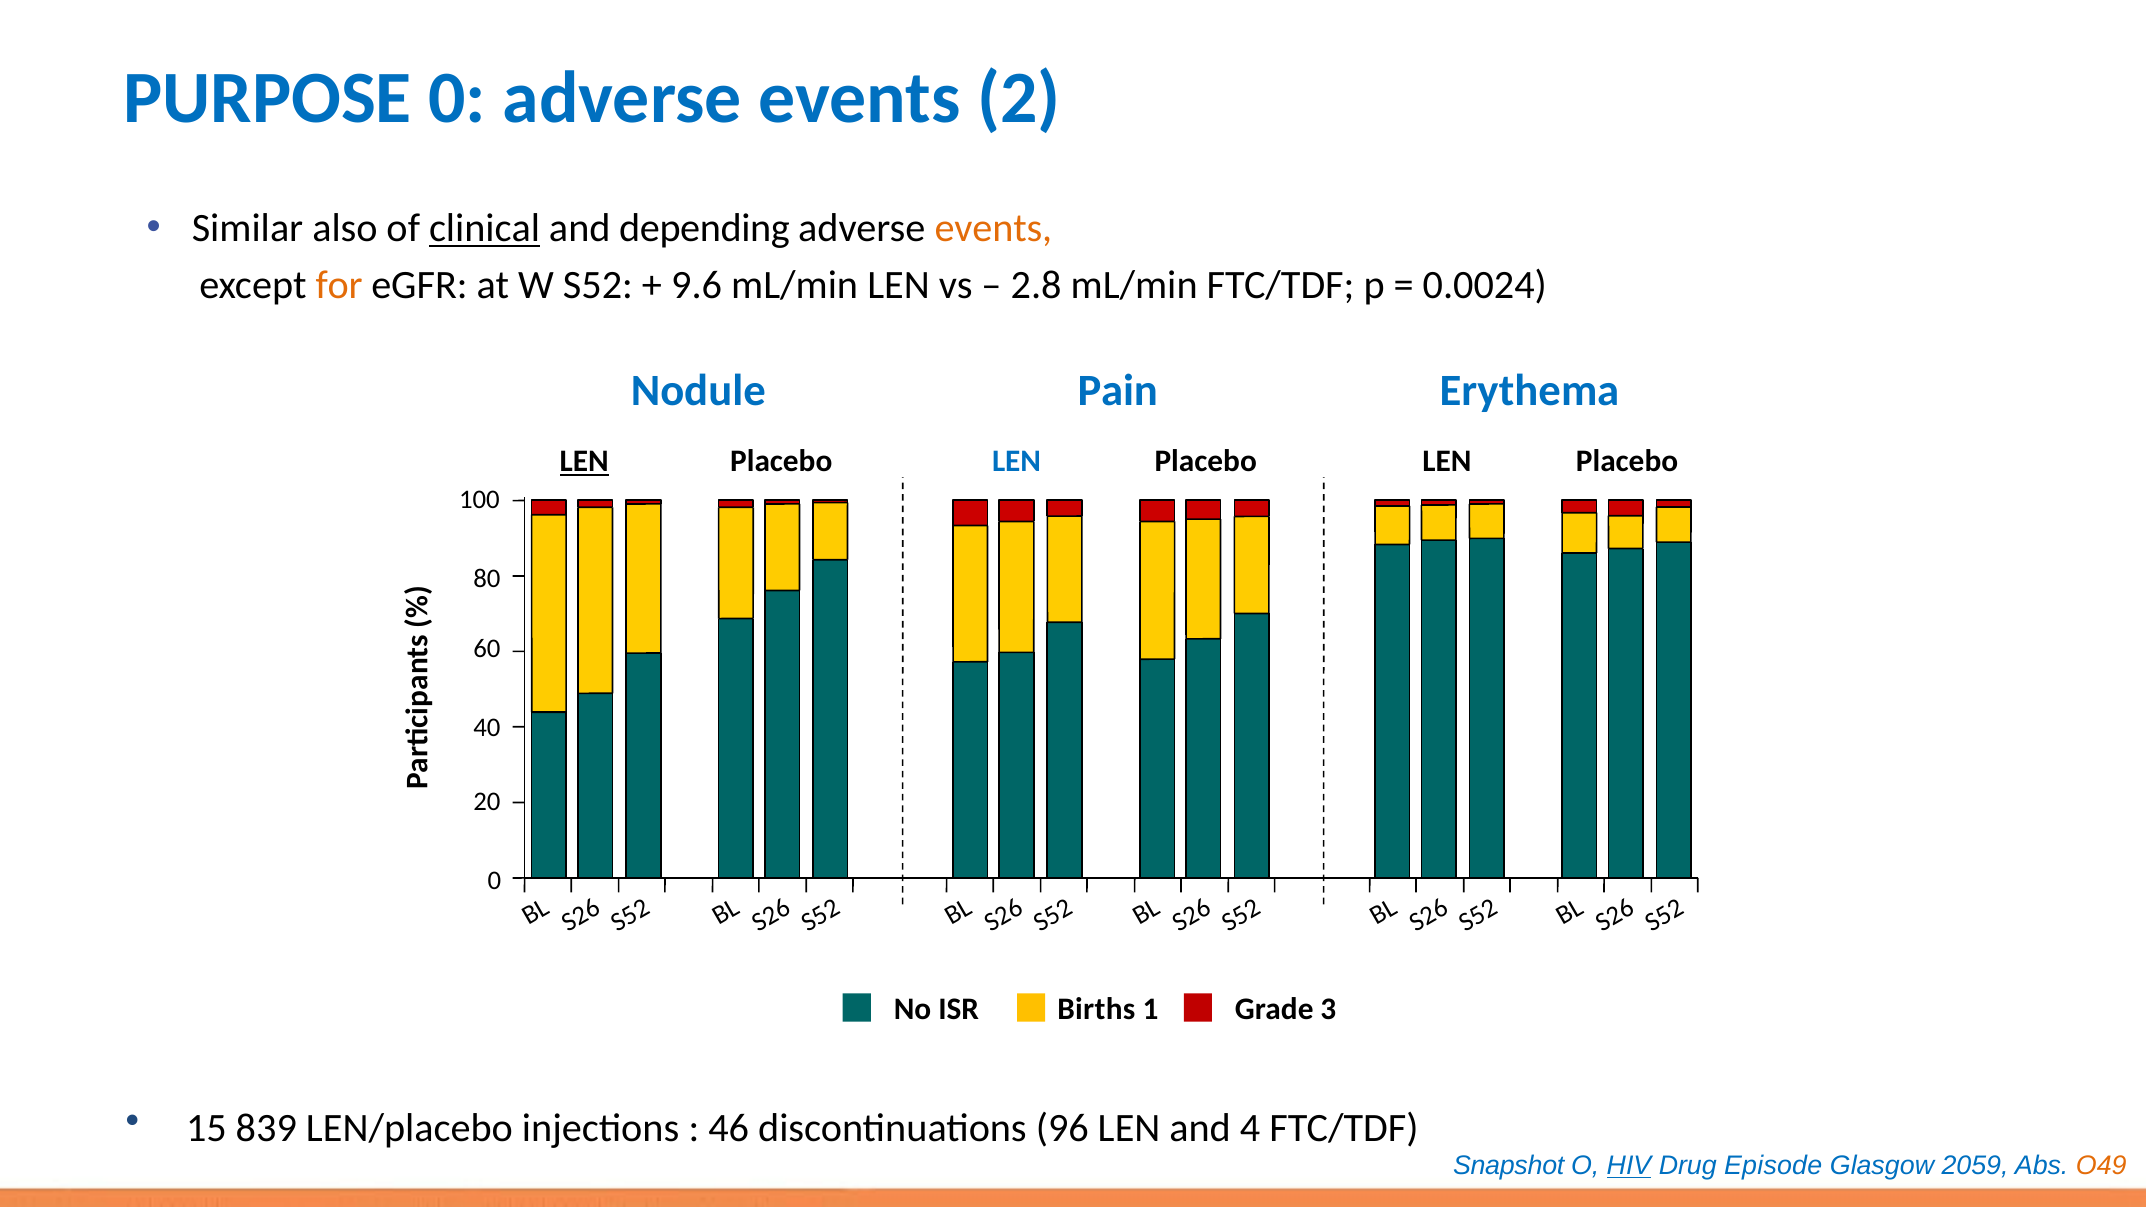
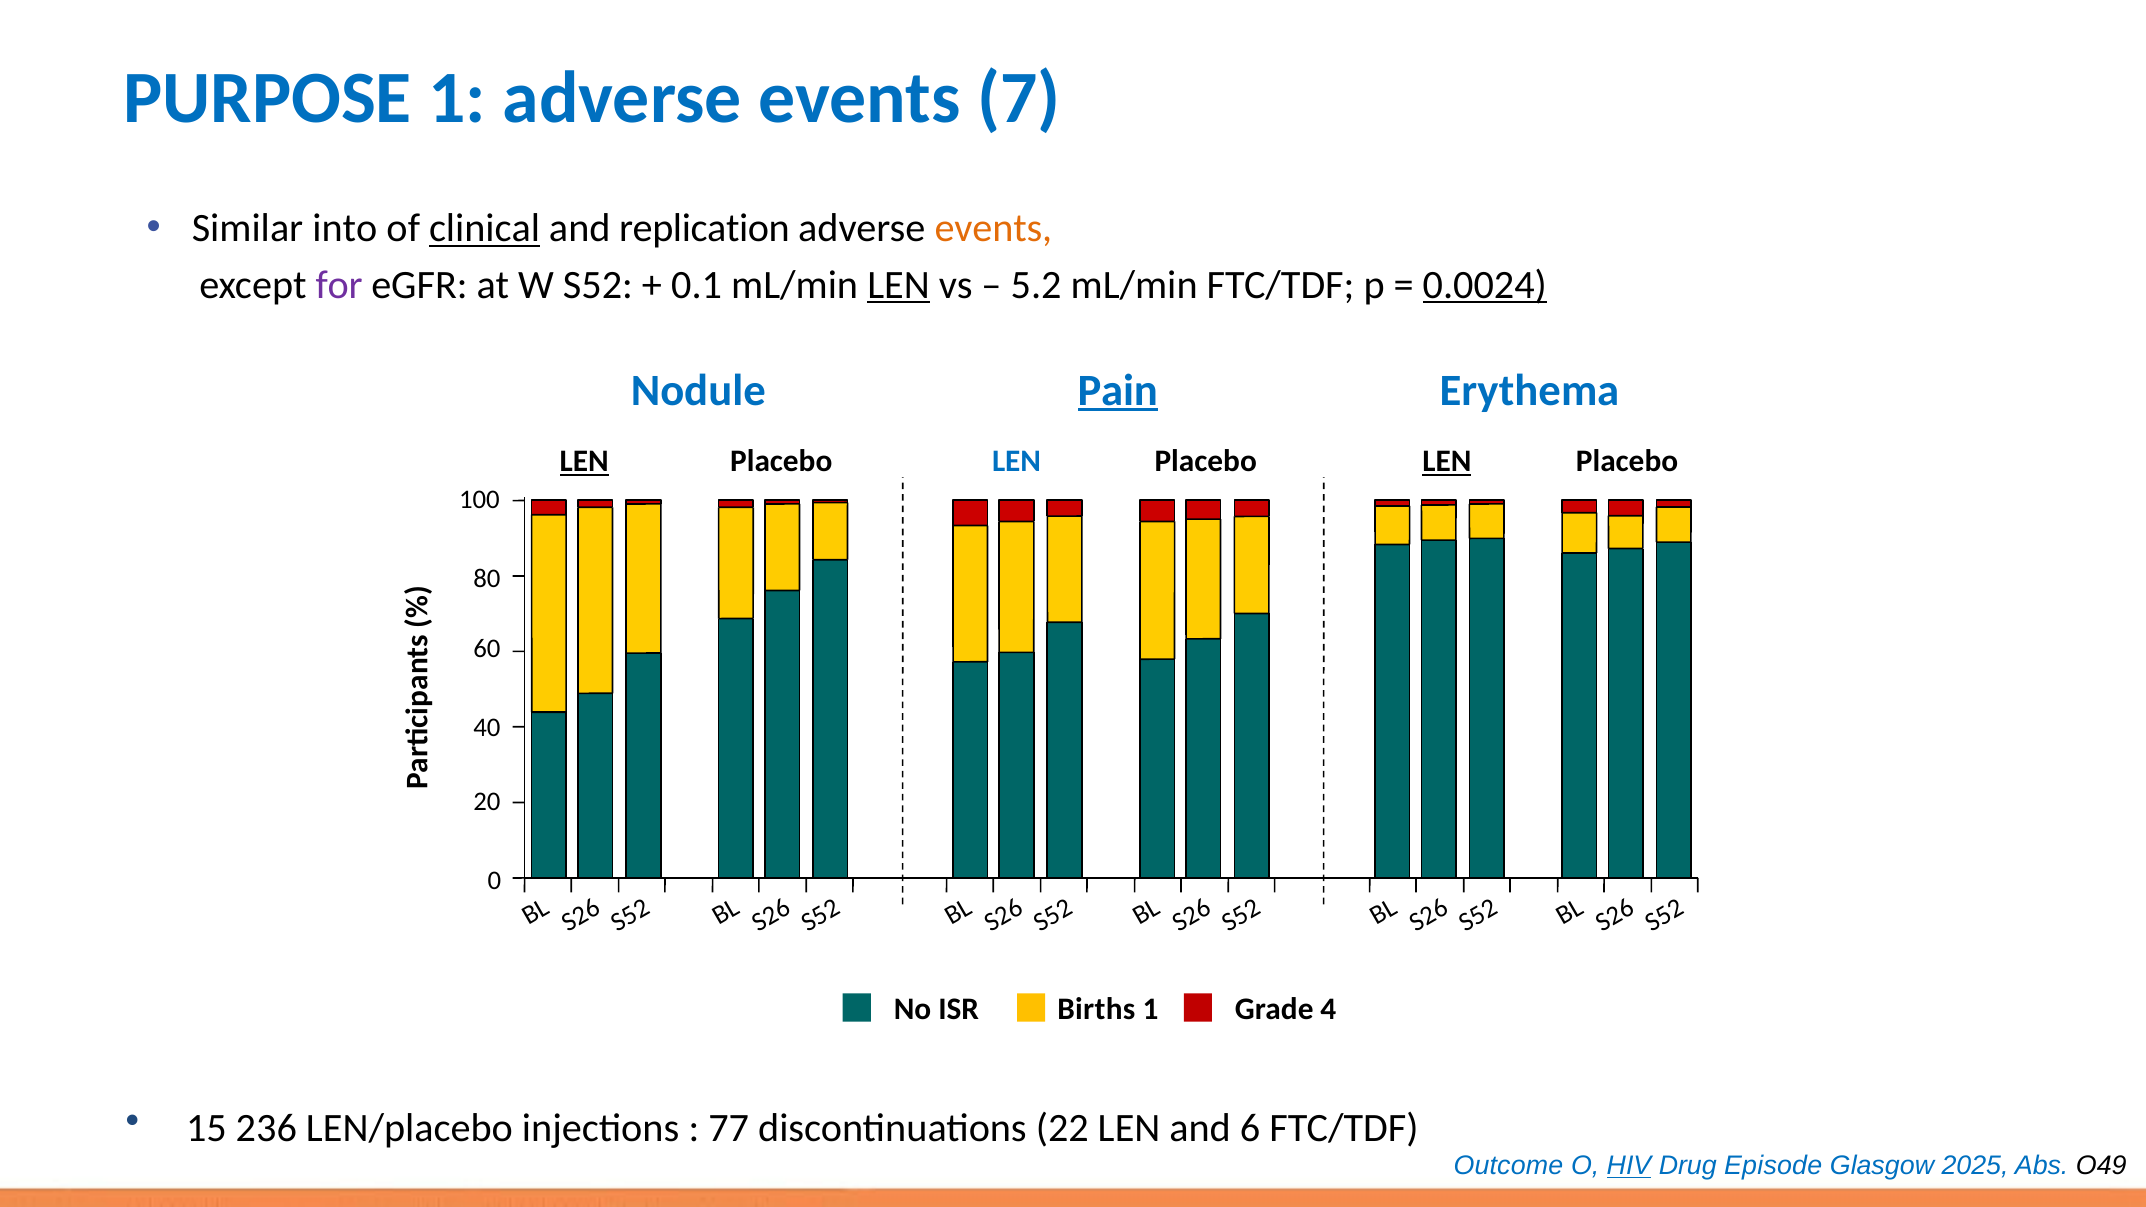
PURPOSE 0: 0 -> 1 (457, 99)
events 2: 2 -> 7 (1019, 99)
also: also -> into (345, 228)
depending: depending -> replication (704, 228)
for colour: orange -> purple (339, 285)
9.6: 9.6 -> 0.1 (697, 285)
LEN underline: none -> present (899, 285)
2.8: 2.8 -> 5.2 (1036, 285)
0.0024 underline: none -> present (1485, 285)
Pain underline: none -> present (1118, 390)
LEN underline: none -> present (1447, 462)
3: 3 -> 4 (1328, 1010)
839: 839 -> 236 (266, 1128)
46: 46 -> 77 (729, 1128)
96: 96 -> 22 (1062, 1128)
and 4: 4 -> 6 (1250, 1128)
Snapshot: Snapshot -> Outcome (1508, 1166)
2059: 2059 -> 2025 (1975, 1166)
O49 colour: orange -> black (2101, 1166)
